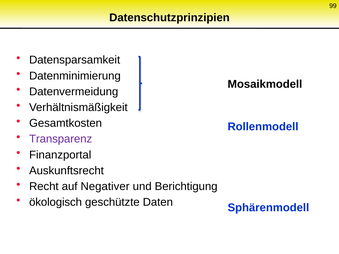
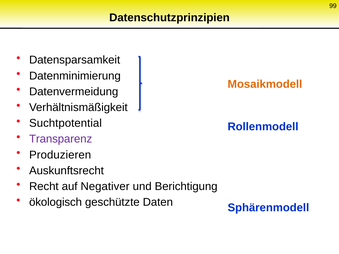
Mosaikmodell colour: black -> orange (265, 84)
Gesamtkosten: Gesamtkosten -> Suchtpotential (66, 123)
Finanzportal: Finanzportal -> Produzieren (60, 155)
